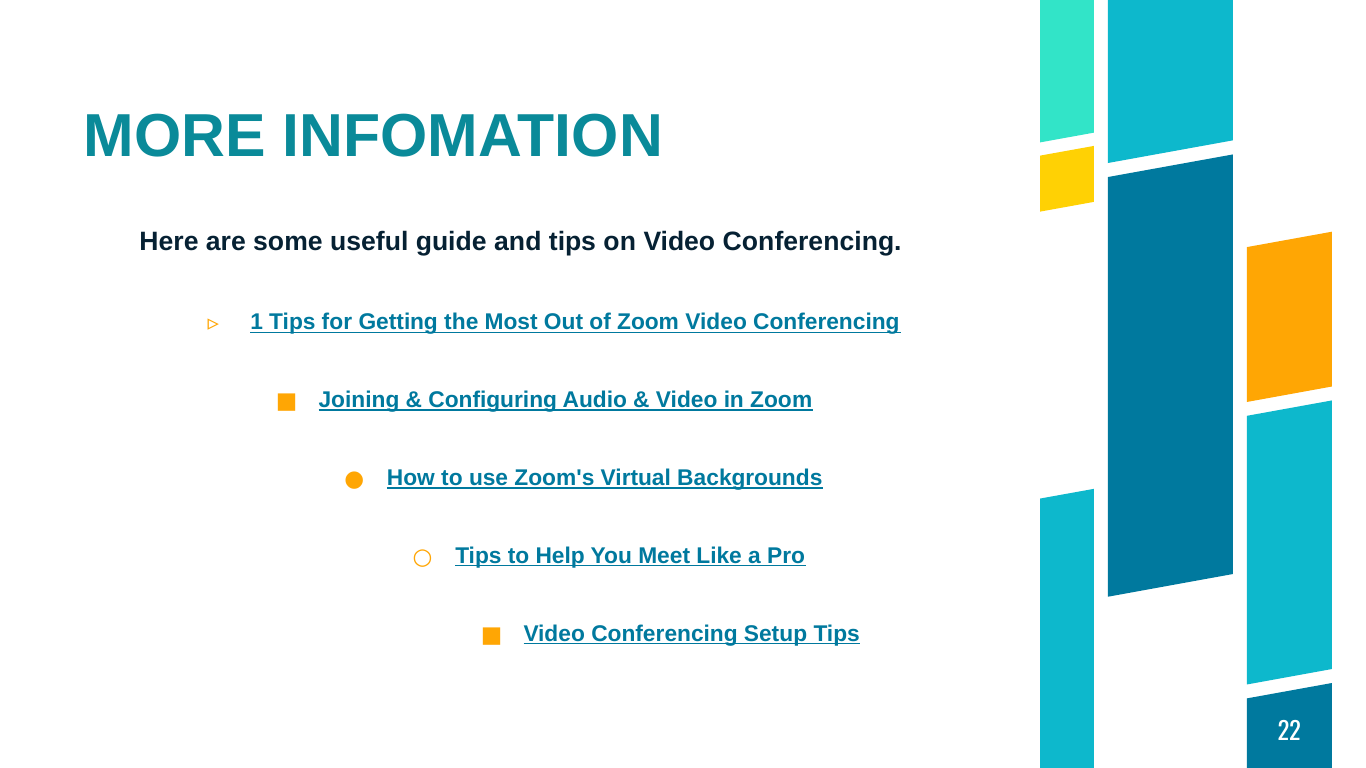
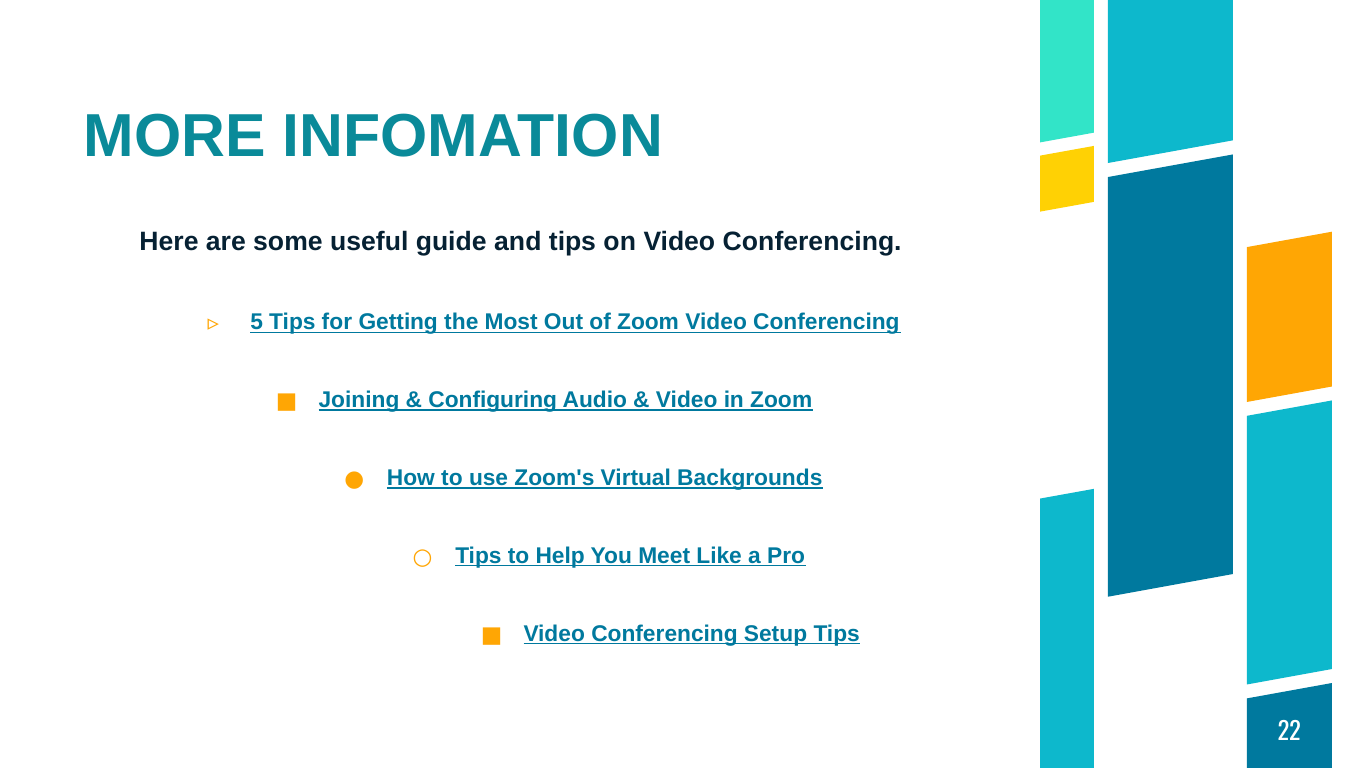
1: 1 -> 5 (257, 322)
